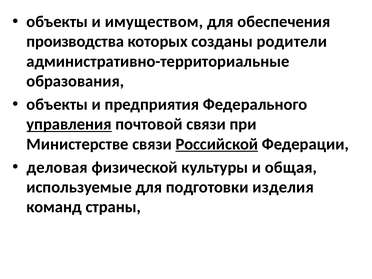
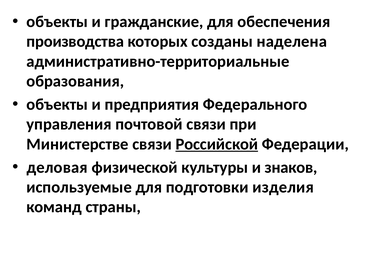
имуществом: имуществом -> гражданские (154, 22)
родители: родители -> наделена (292, 42)
управления underline: present -> none (69, 124)
общая: общая -> знаков (291, 167)
